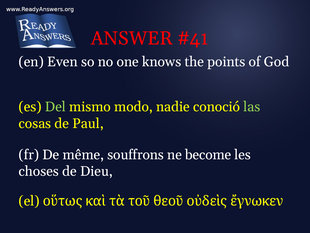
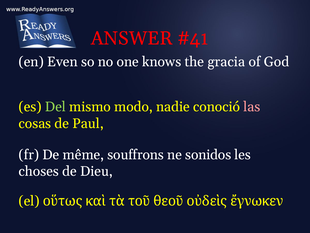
points: points -> gracia (226, 62)
las colour: light green -> pink (252, 107)
become: become -> sonidos (208, 154)
